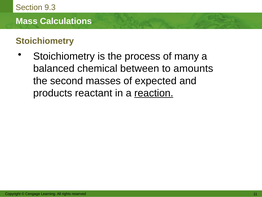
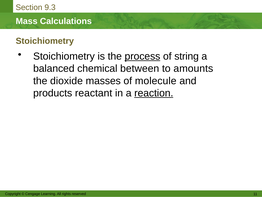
process underline: none -> present (142, 56)
many: many -> string (187, 56)
second: second -> dioxide (66, 81)
expected: expected -> molecule (156, 81)
